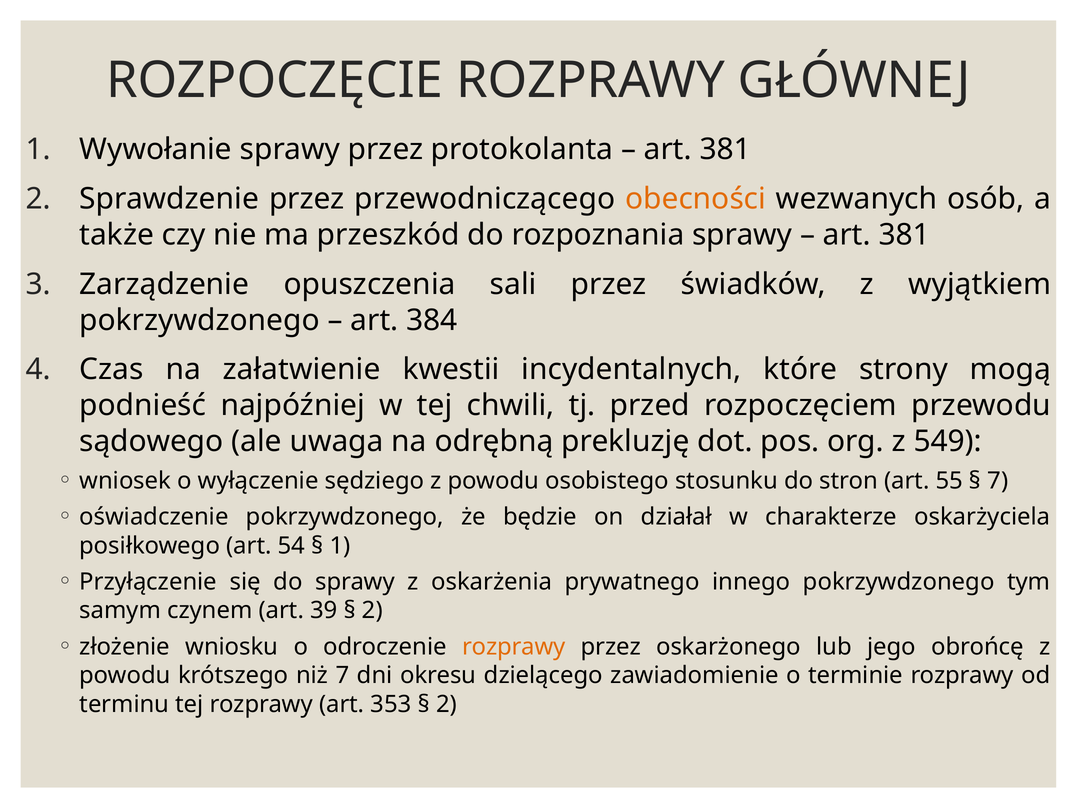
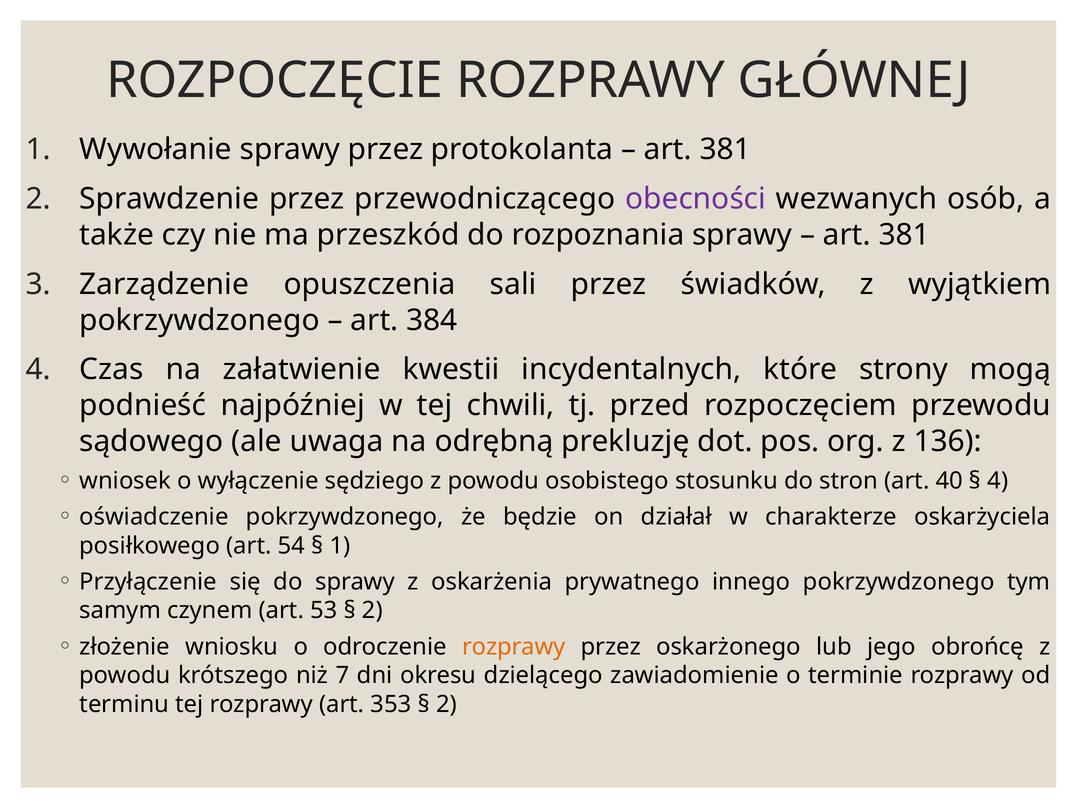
obecności colour: orange -> purple (696, 199)
549: 549 -> 136 (948, 441)
55: 55 -> 40 (949, 481)
7: 7 -> 4 (998, 481)
39: 39 -> 53 (324, 610)
